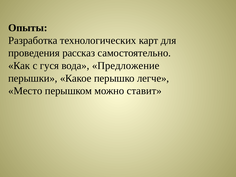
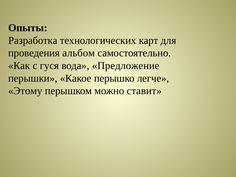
рассказ: рассказ -> альбом (79, 53)
Место: Место -> Этому (25, 91)
